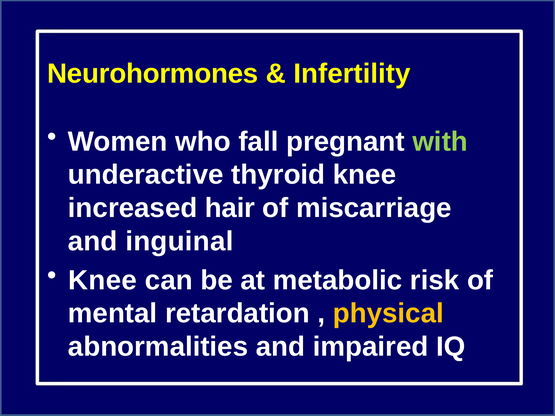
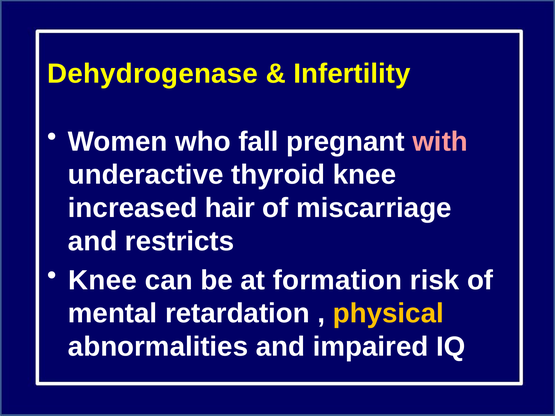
Neurohormones: Neurohormones -> Dehydrogenase (153, 74)
with colour: light green -> pink (440, 142)
inguinal: inguinal -> restricts (180, 242)
metabolic: metabolic -> formation (337, 280)
